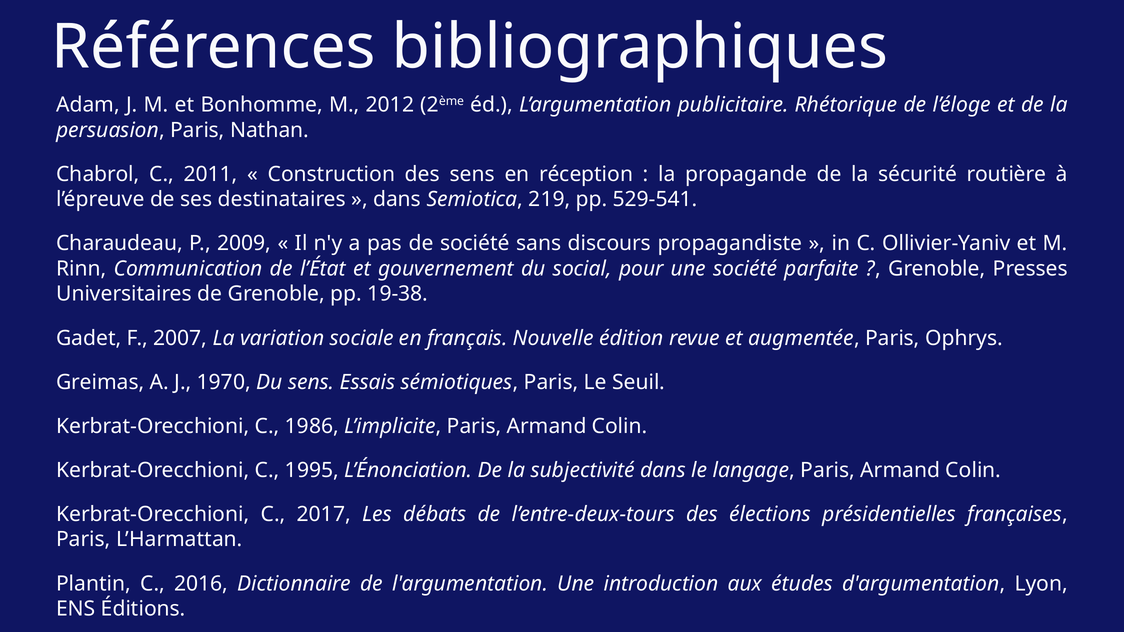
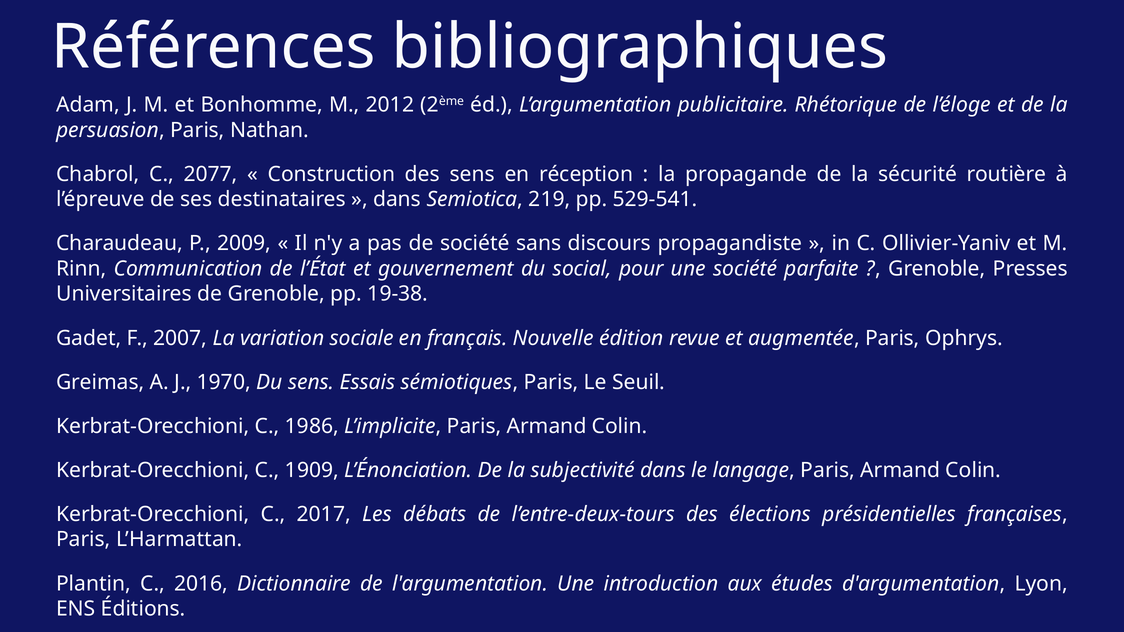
2011: 2011 -> 2077 (211, 174)
1995: 1995 -> 1909 (312, 470)
